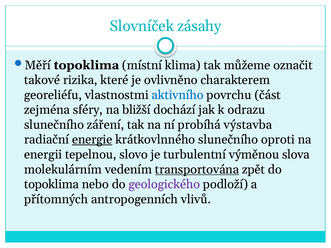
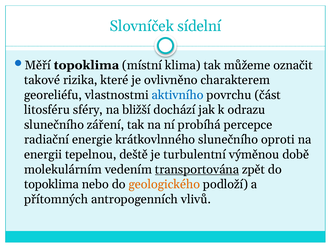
zásahy: zásahy -> sídelní (199, 26)
zejména: zejména -> litosféru (47, 110)
výstavba: výstavba -> percepce (248, 125)
energie underline: present -> none (92, 140)
slovo: slovo -> deště (134, 155)
slova: slova -> době (296, 155)
geologického colour: purple -> orange (164, 184)
